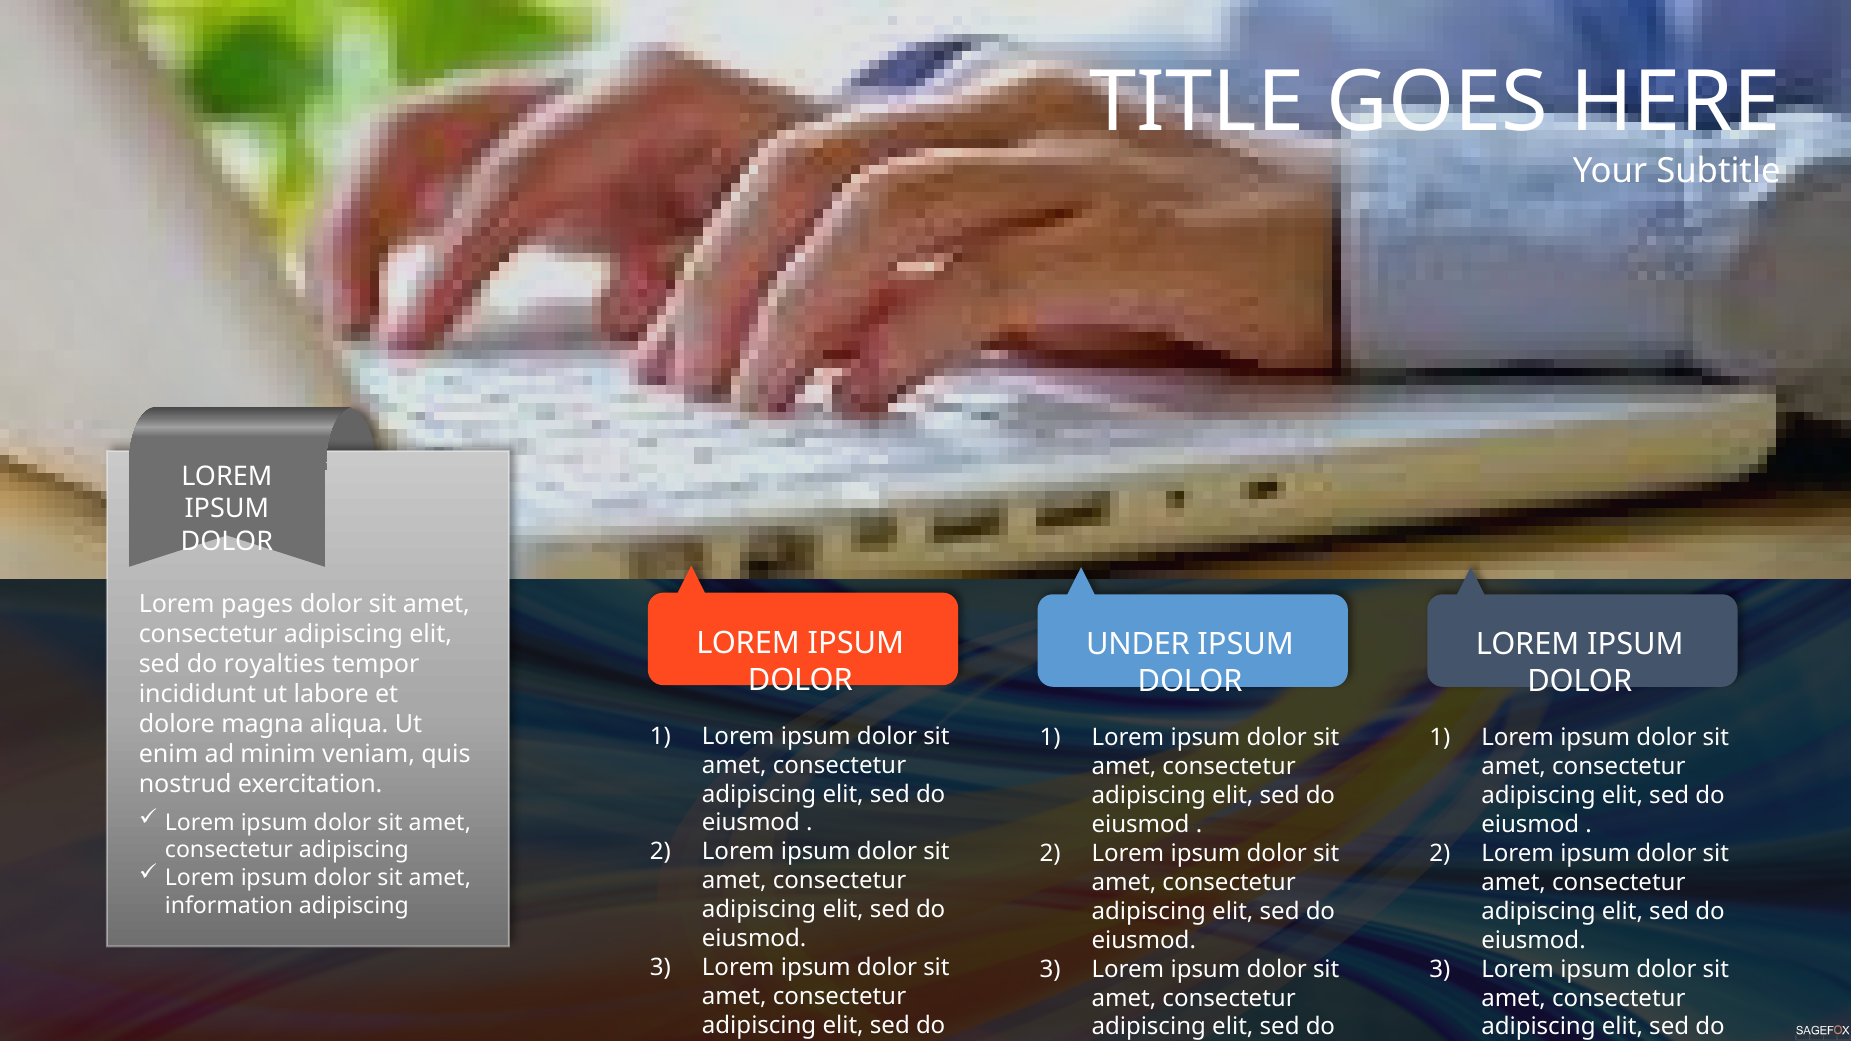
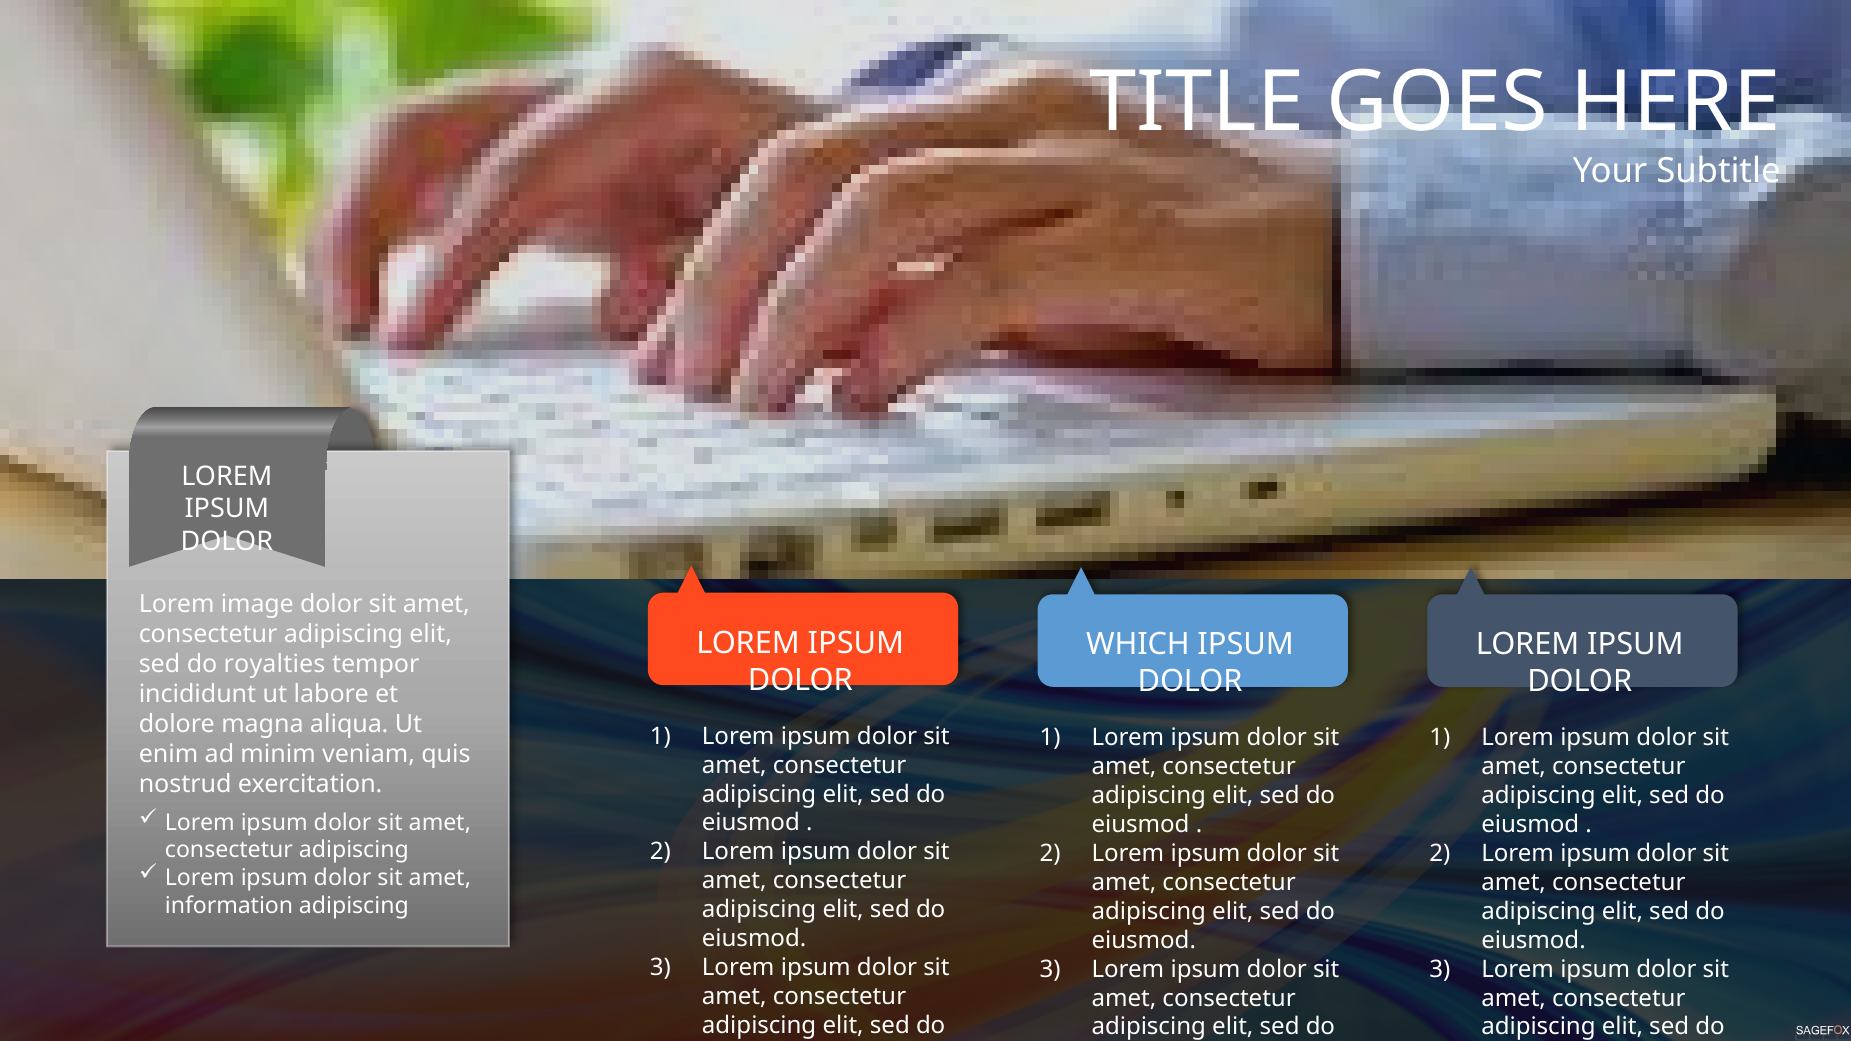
pages: pages -> image (257, 604)
UNDER: UNDER -> WHICH (1138, 645)
